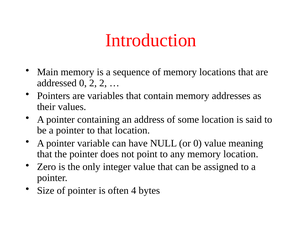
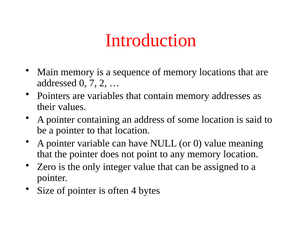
0 2: 2 -> 7 (93, 83)
